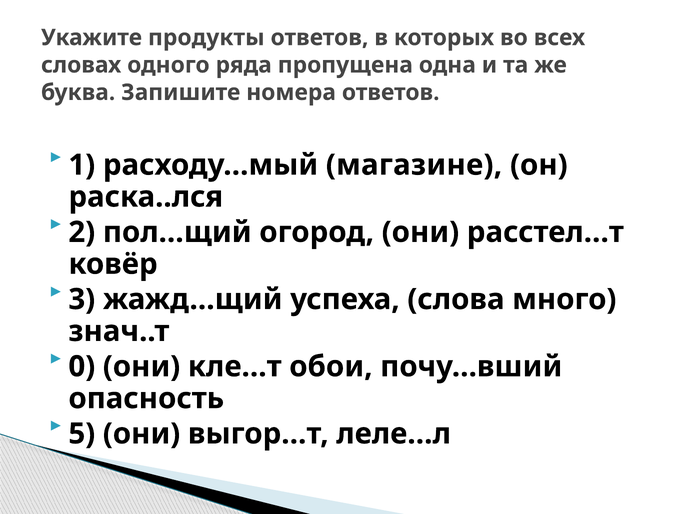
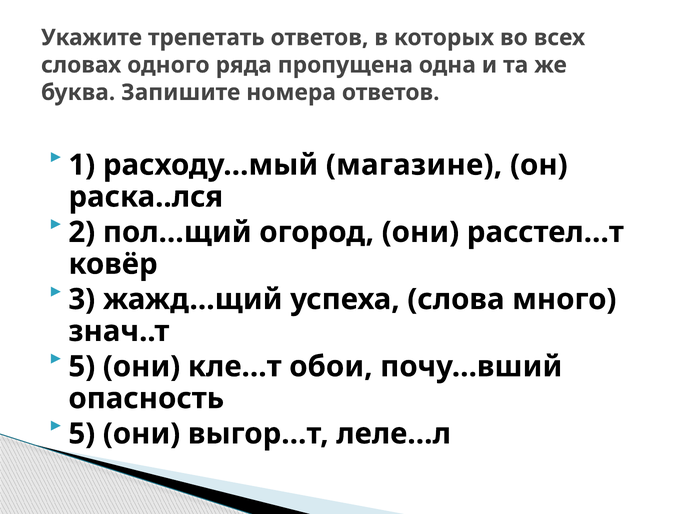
продукты: продукты -> трепетать (206, 38)
0: 0 -> 5 (82, 366)
